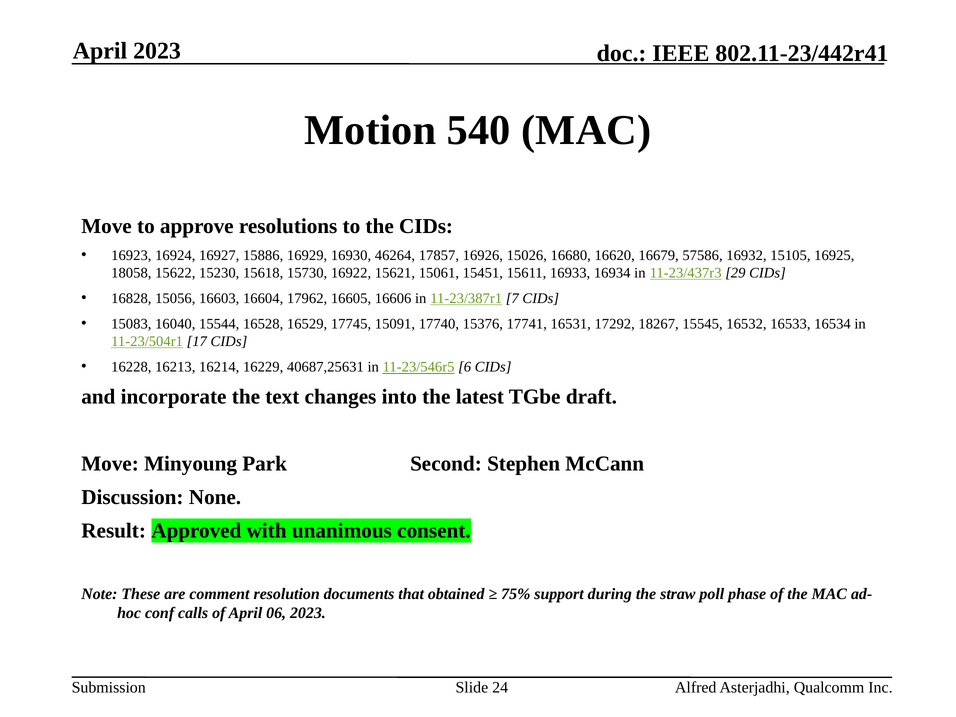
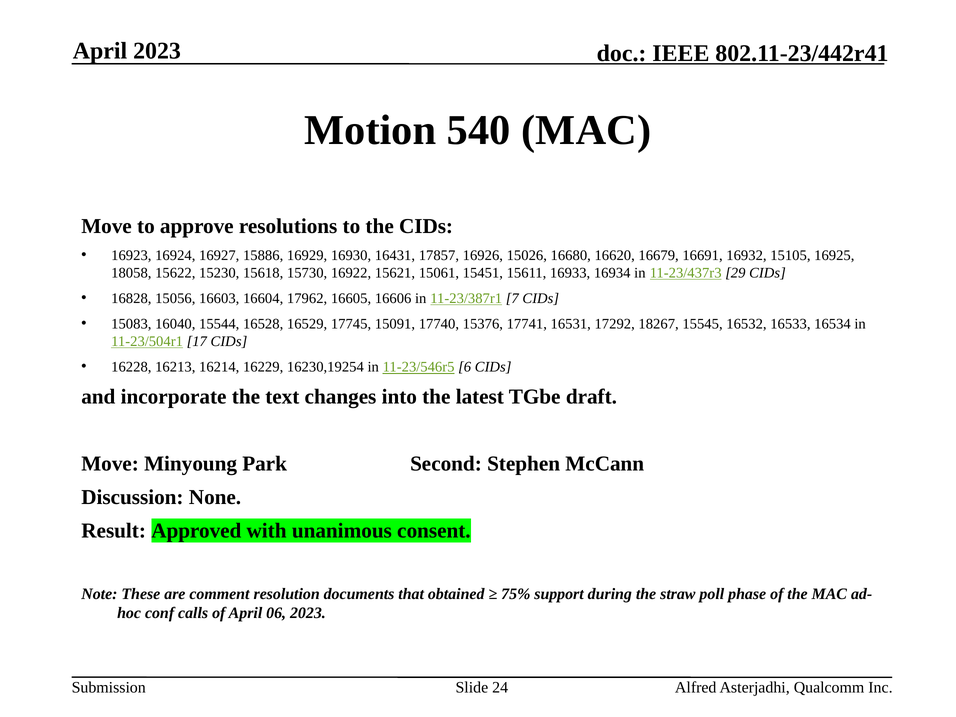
46264: 46264 -> 16431 (395, 255)
57586: 57586 -> 16691 (703, 255)
40687,25631: 40687,25631 -> 16230,19254 (325, 367)
